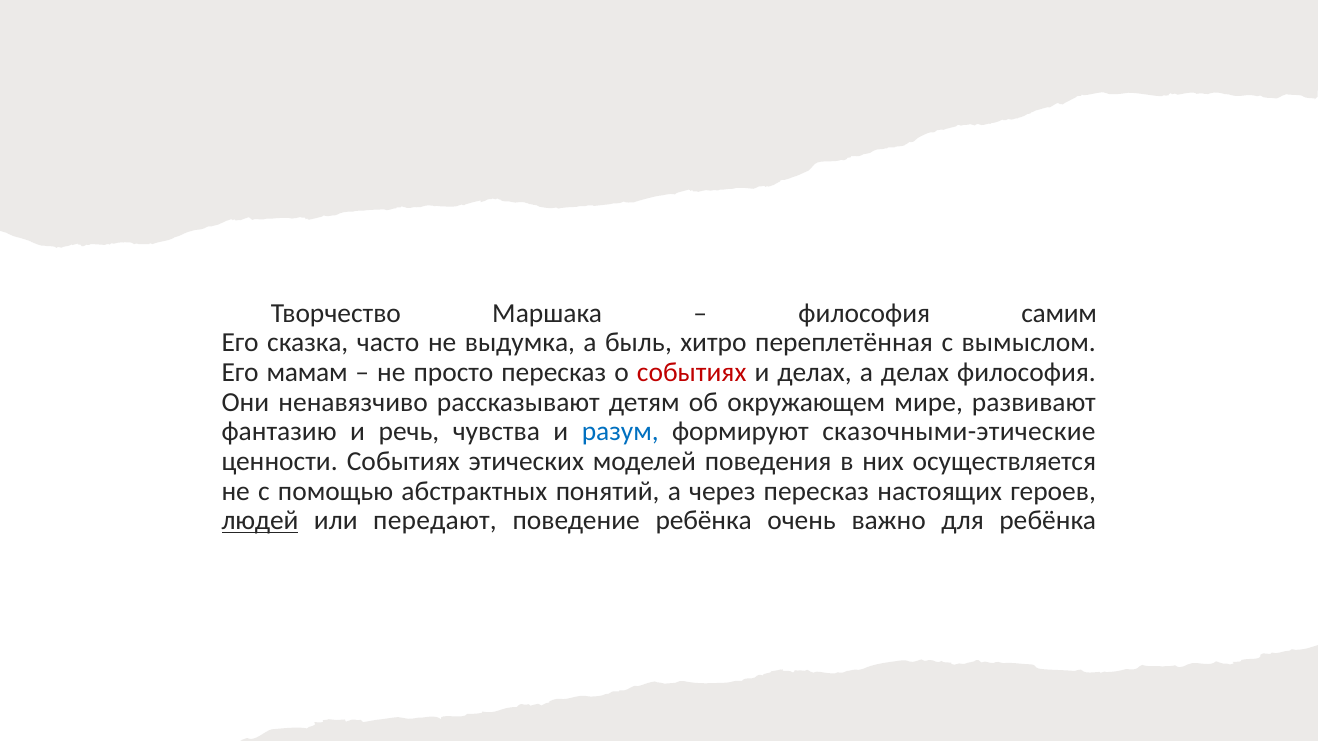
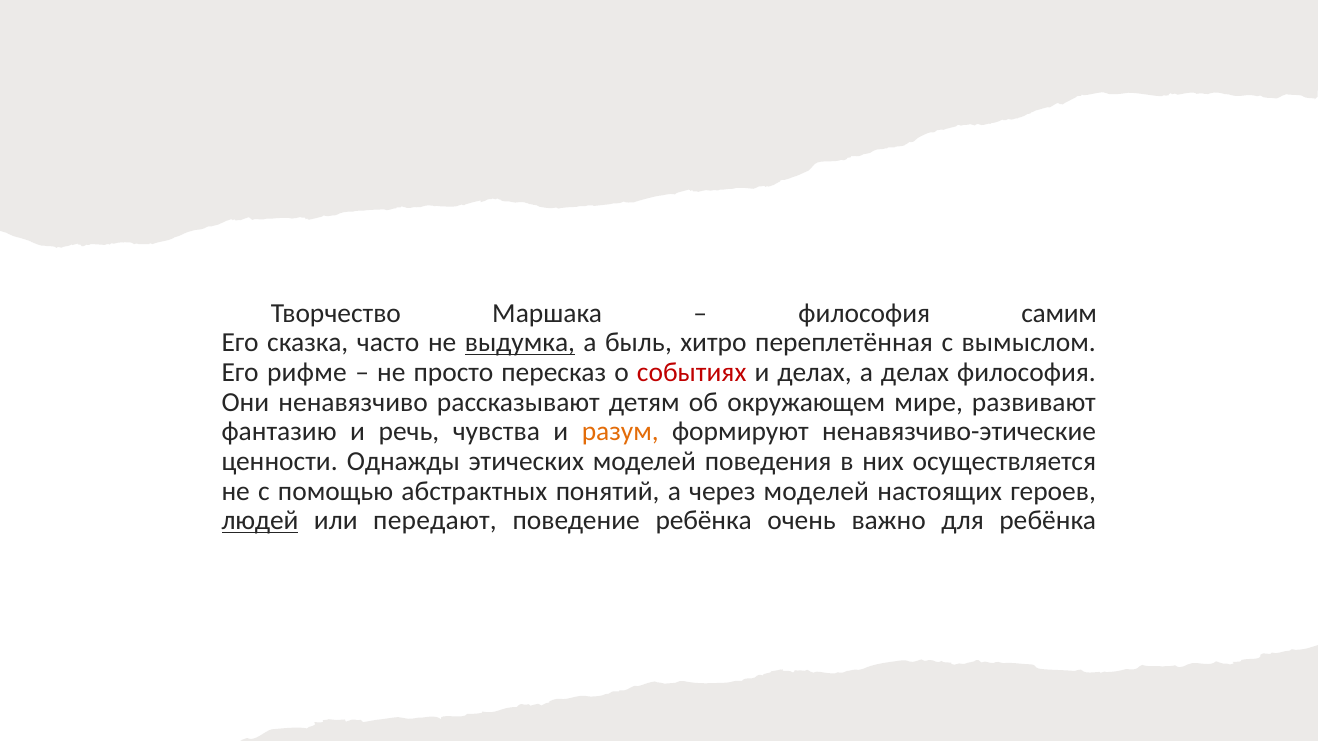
выдумка underline: none -> present (520, 343)
мамам: мамам -> рифме (307, 373)
разум colour: blue -> orange (620, 432)
сказочными-этические: сказочными-этические -> ненавязчиво-этические (959, 432)
ценности Событиях: Событиях -> Однажды (403, 462)
через пересказ: пересказ -> моделей (816, 491)
